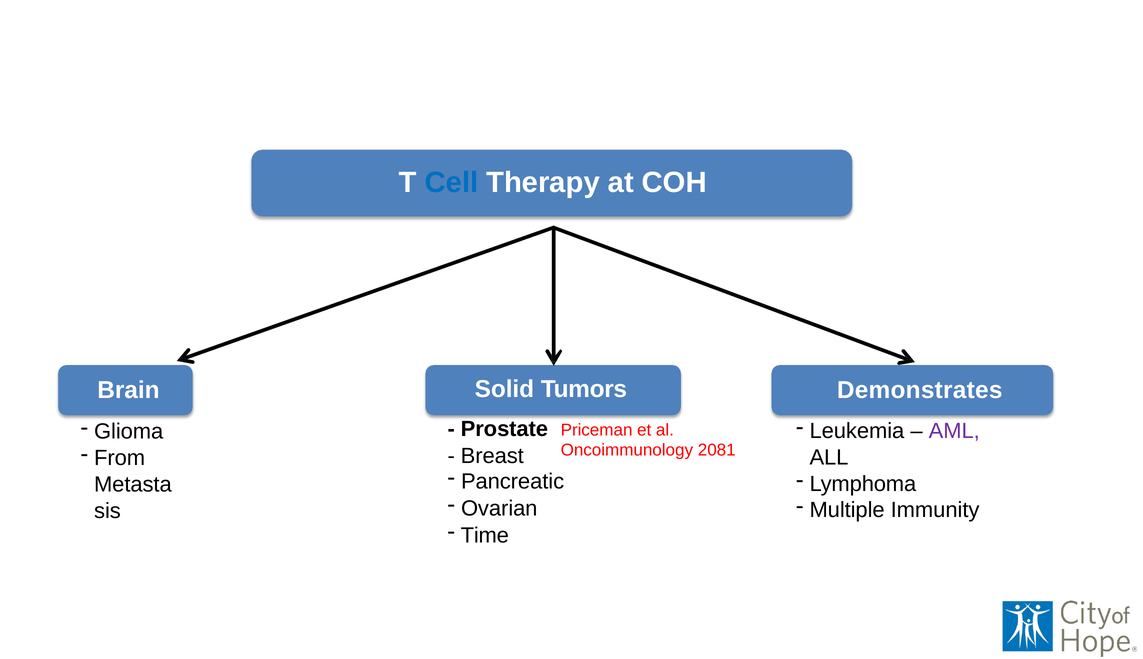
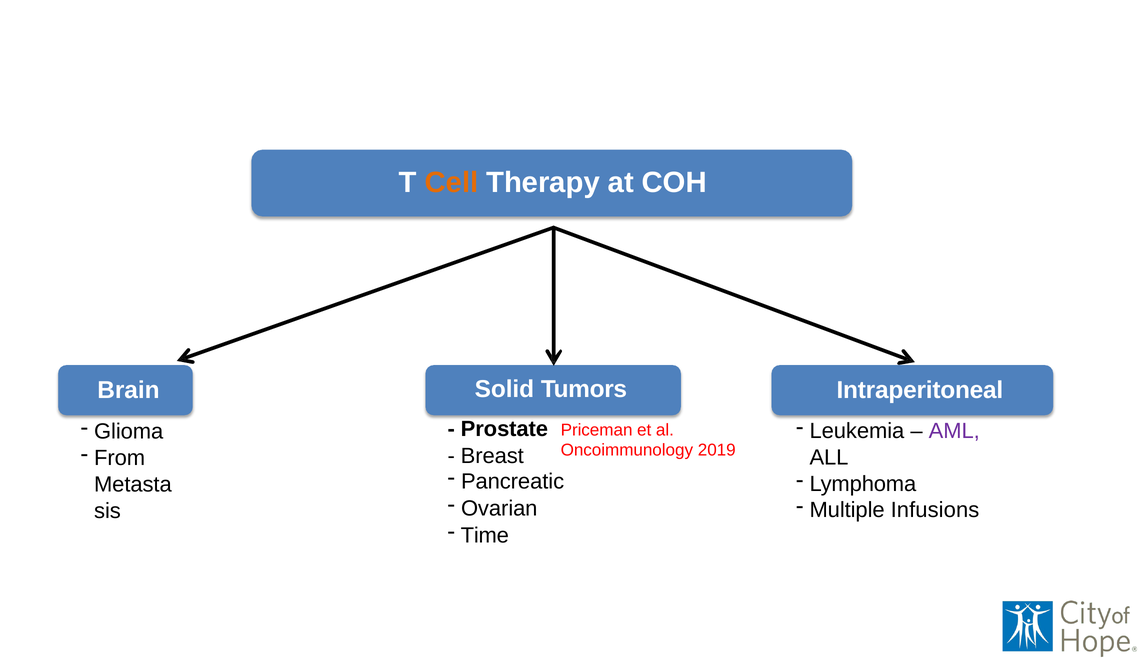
Cell colour: blue -> orange (451, 183)
Demonstrates: Demonstrates -> Intraperitoneal (920, 390)
2081: 2081 -> 2019 (717, 450)
Immunity: Immunity -> Infusions (935, 510)
